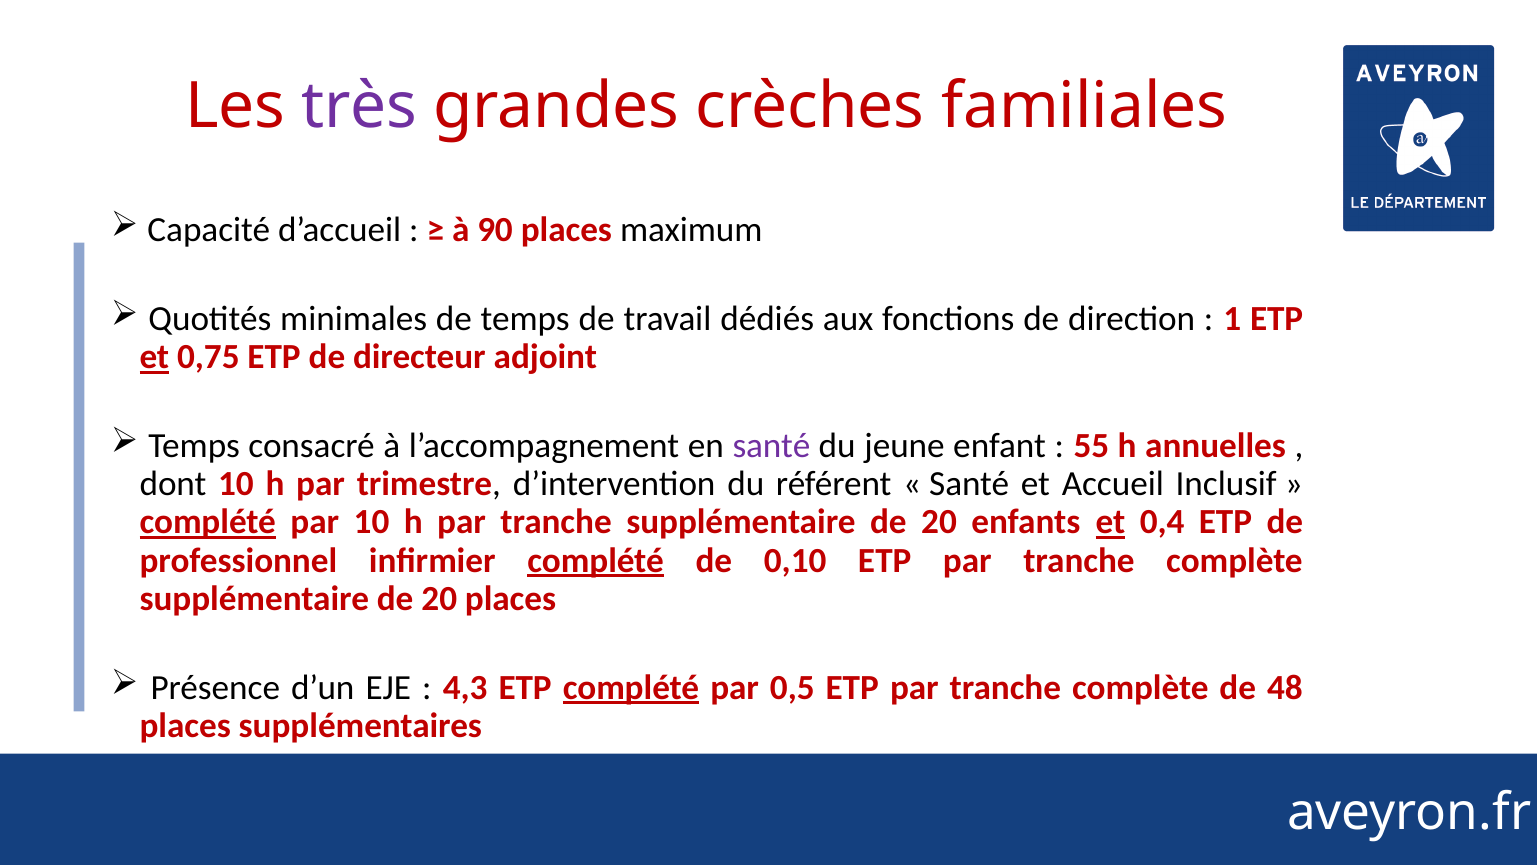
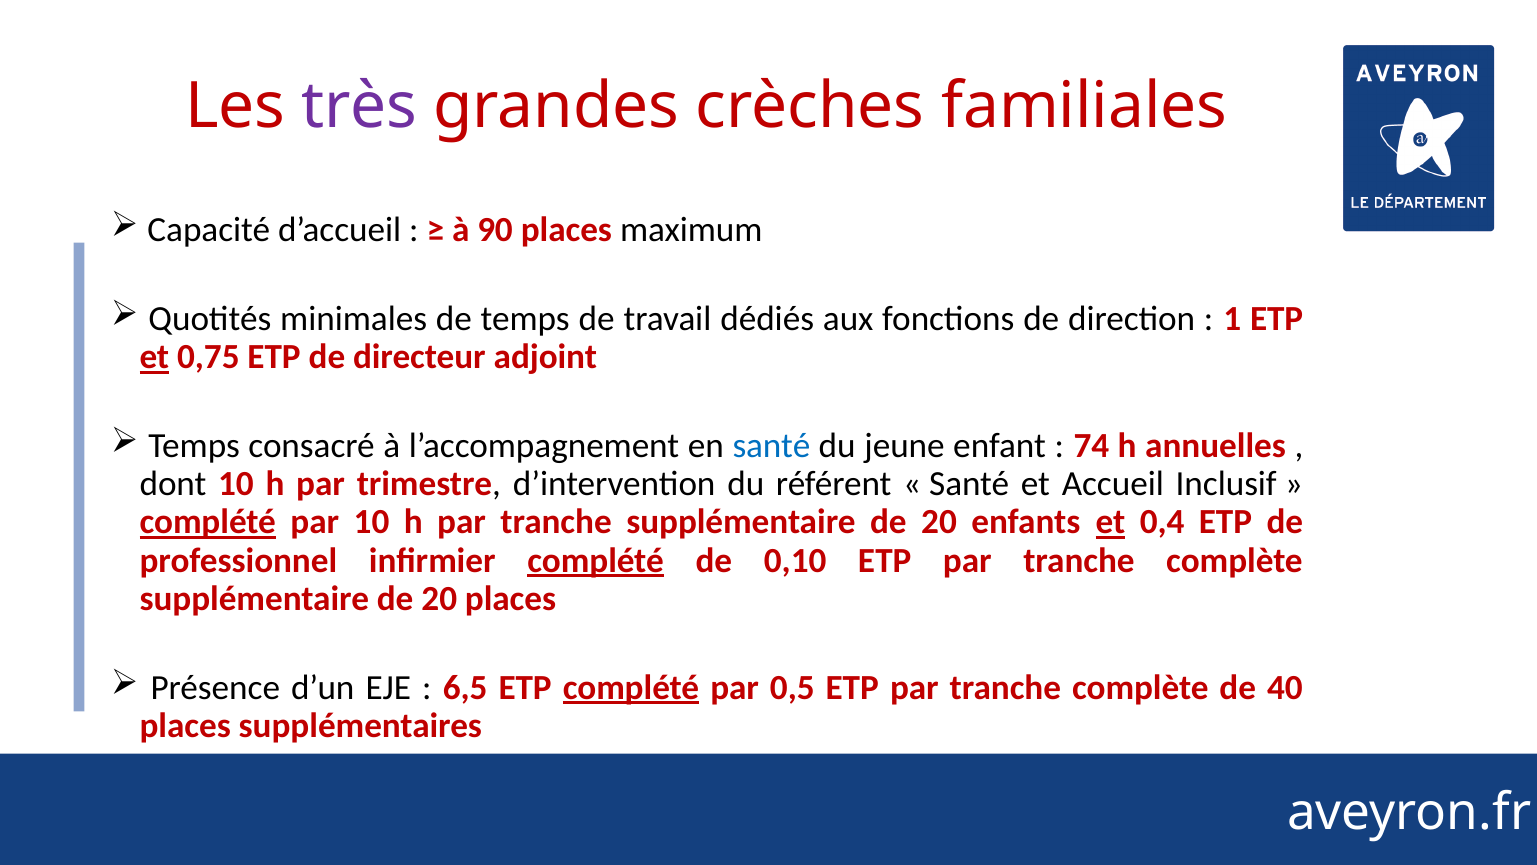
santé colour: purple -> blue (771, 446)
55: 55 -> 74 (1091, 446)
4,3: 4,3 -> 6,5 (465, 687)
48: 48 -> 40 (1285, 687)
